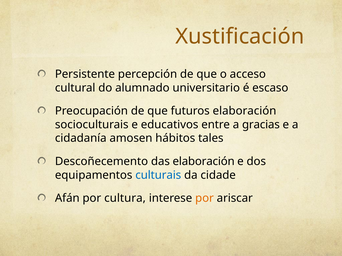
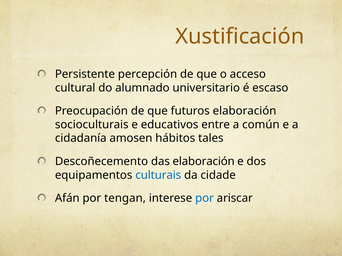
gracias: gracias -> común (261, 125)
cultura: cultura -> tengan (125, 199)
por colour: orange -> blue (204, 199)
